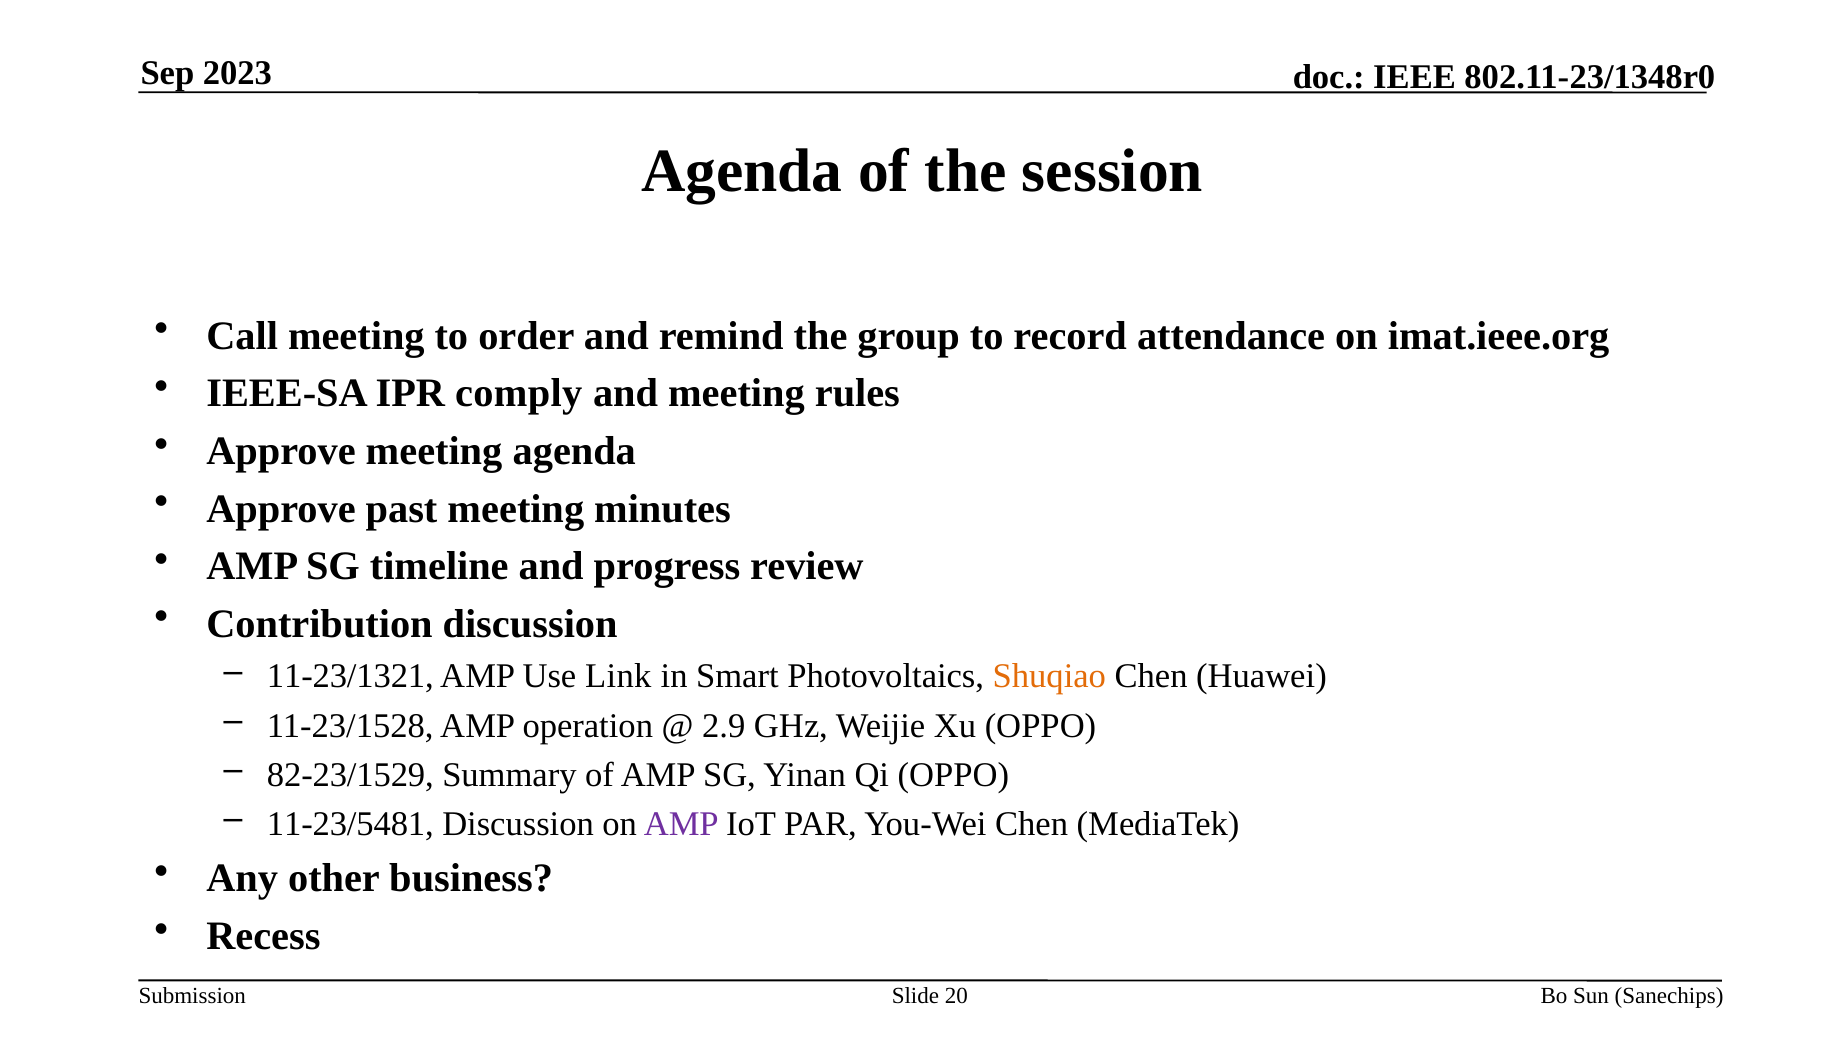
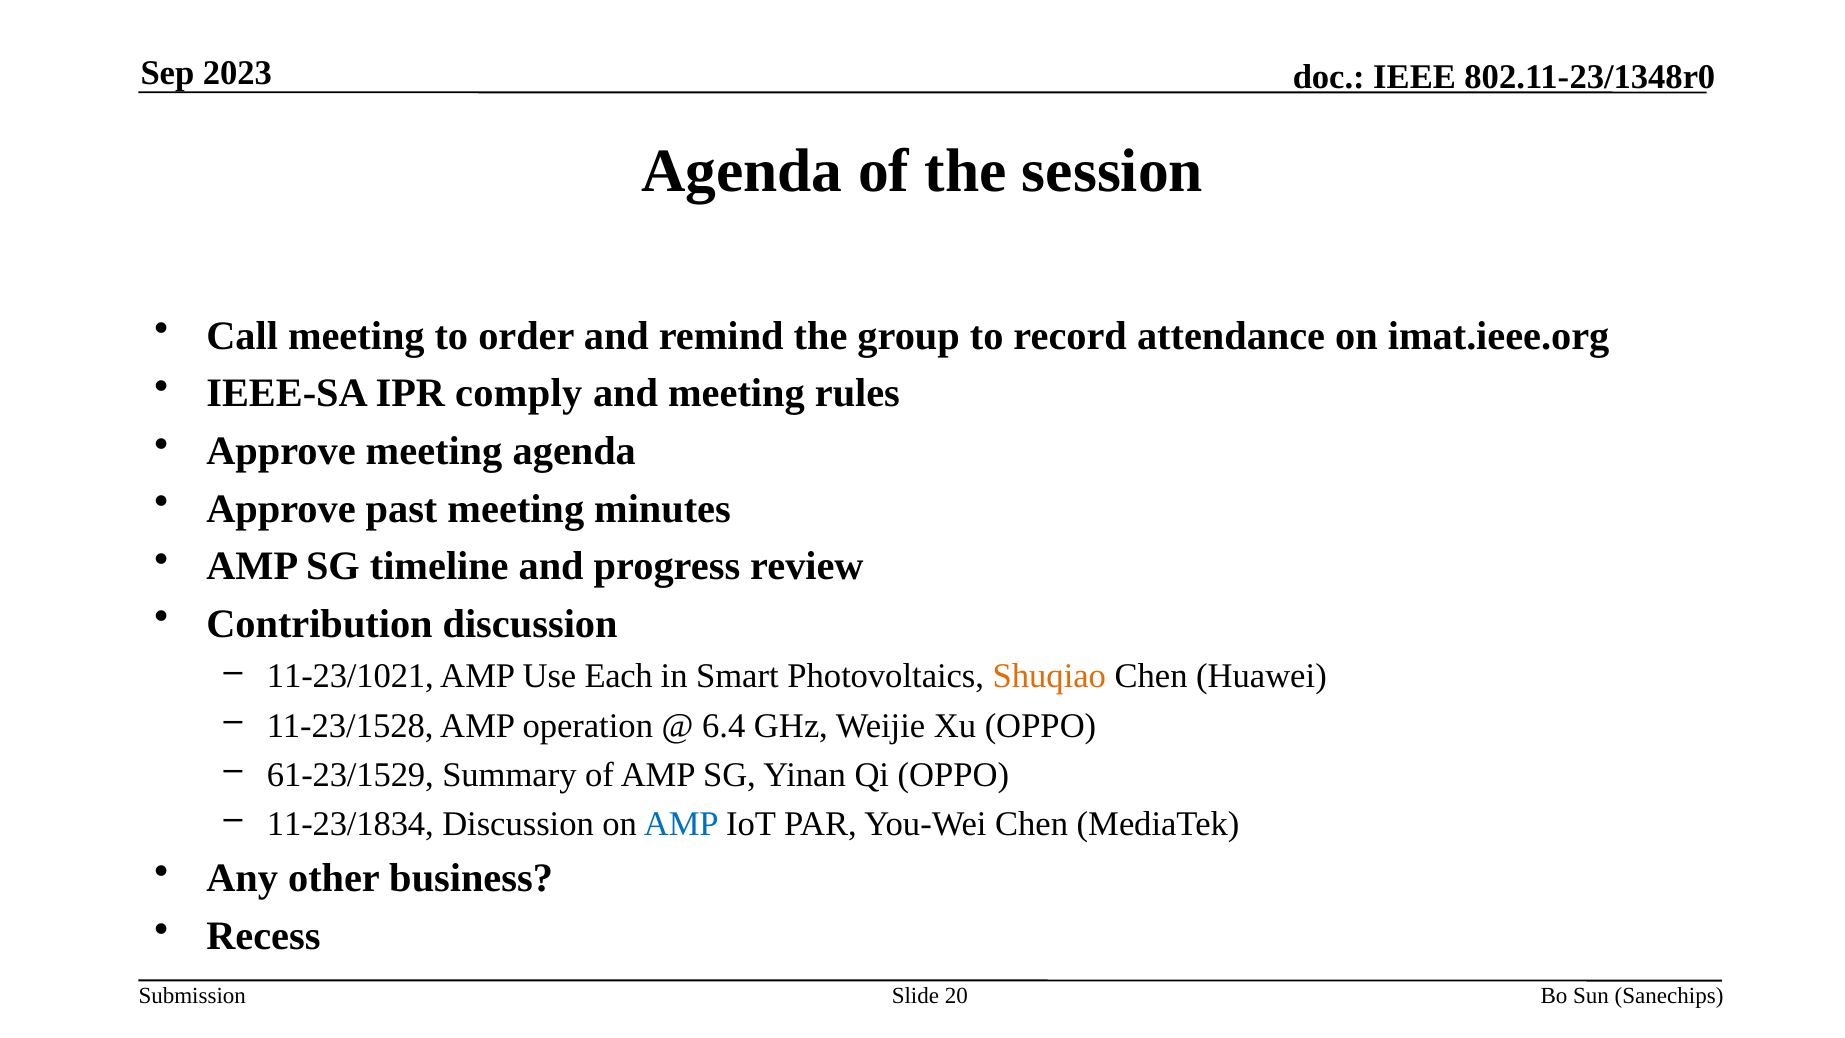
11-23/1321: 11-23/1321 -> 11-23/1021 (350, 676)
Link: Link -> Each (619, 676)
2.9: 2.9 -> 6.4 (724, 725)
82-23/1529: 82-23/1529 -> 61-23/1529 (350, 775)
11-23/5481: 11-23/5481 -> 11-23/1834 (350, 824)
AMP colour: purple -> blue (681, 824)
